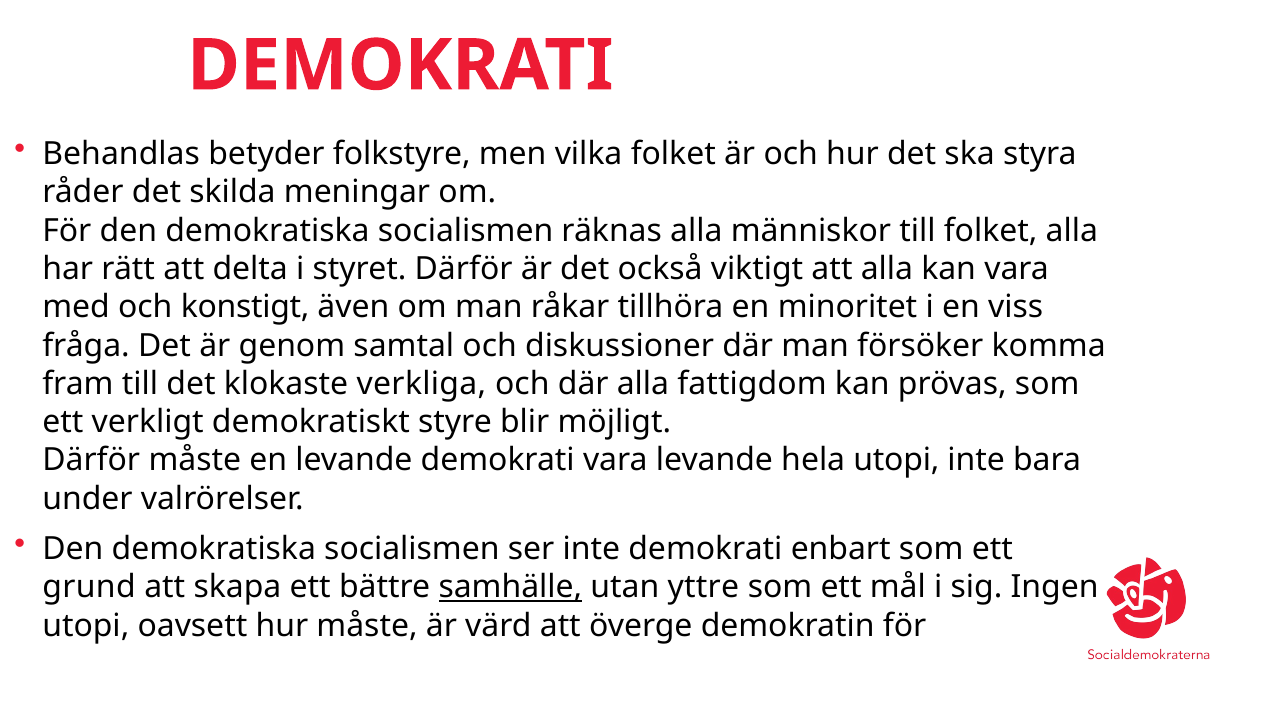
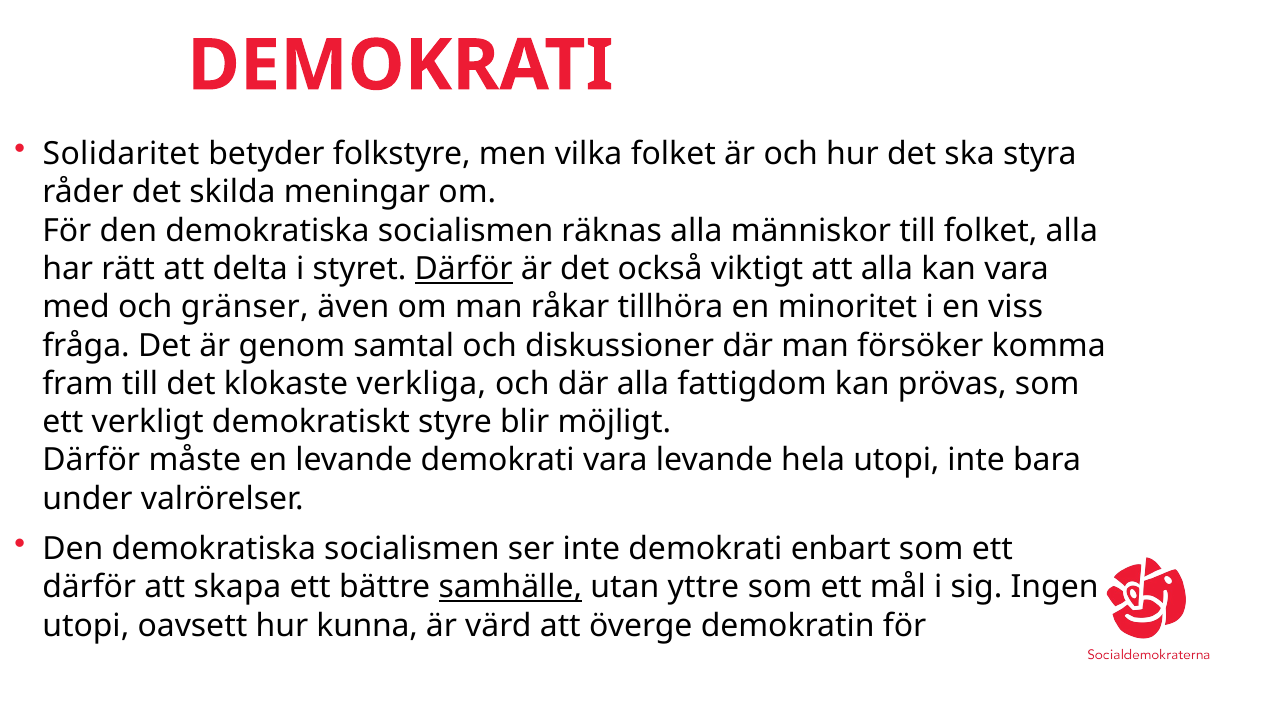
Behandlas: Behandlas -> Solidaritet (121, 154)
Därför underline: none -> present (464, 269)
konstigt: konstigt -> gränser (245, 307)
grund: grund -> därför (89, 588)
hur måste: måste -> kunna (367, 626)
